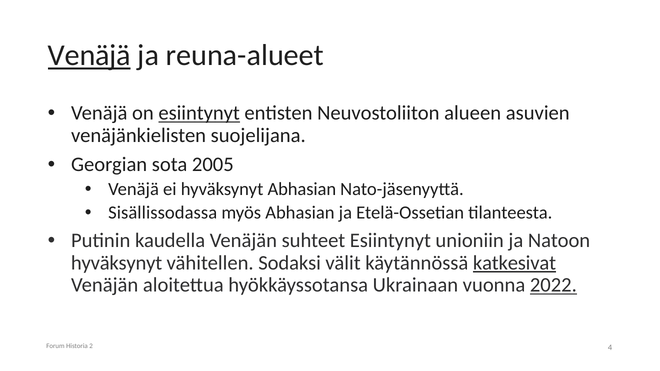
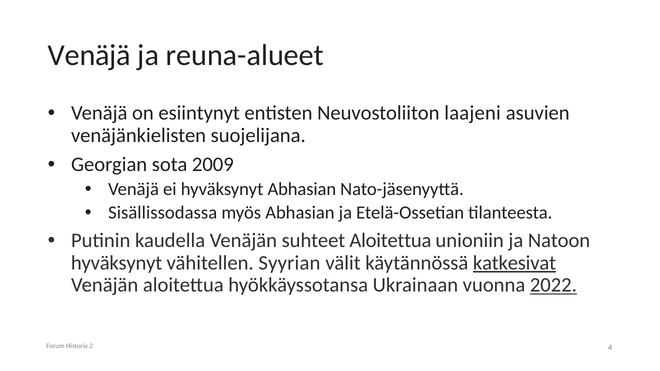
Venäjä underline: present -> none (89, 55)
esiintynyt underline: present -> none (199, 113)
alueen: alueen -> laajeni (473, 113)
2005: 2005 -> 2009 (213, 165)
suhteet Esiintynyt: Esiintynyt -> Aloitettua (390, 241)
Sodaksi: Sodaksi -> Syyrian (289, 263)
